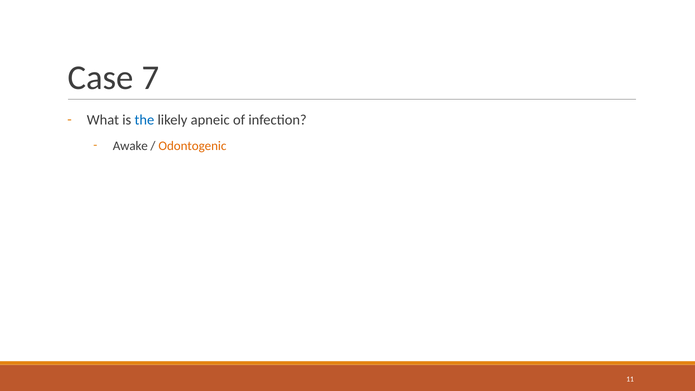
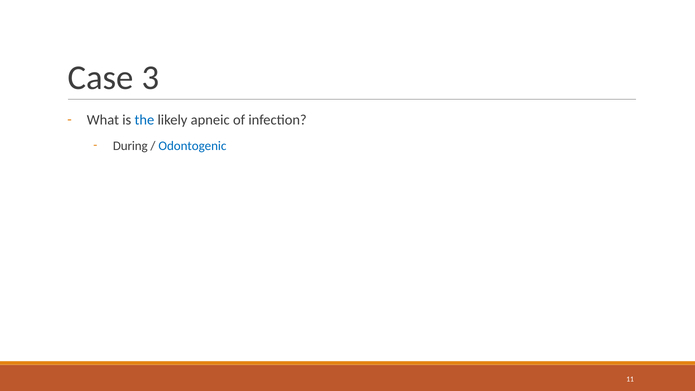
7: 7 -> 3 (150, 78)
Awake: Awake -> During (130, 146)
Odontogenic colour: orange -> blue (192, 146)
